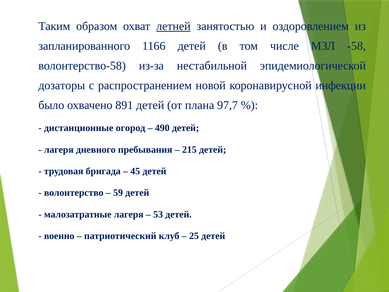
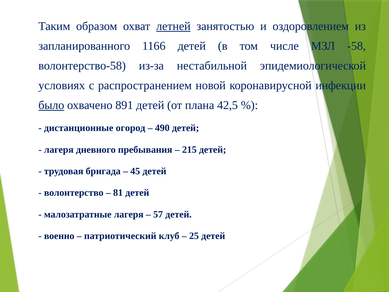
дозаторы: дозаторы -> условиях (62, 85)
было underline: none -> present (51, 105)
97,7: 97,7 -> 42,5 (228, 105)
59: 59 -> 81 (118, 193)
53: 53 -> 57 (158, 214)
